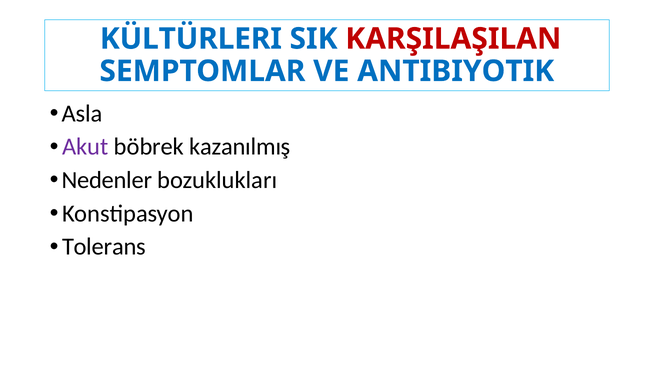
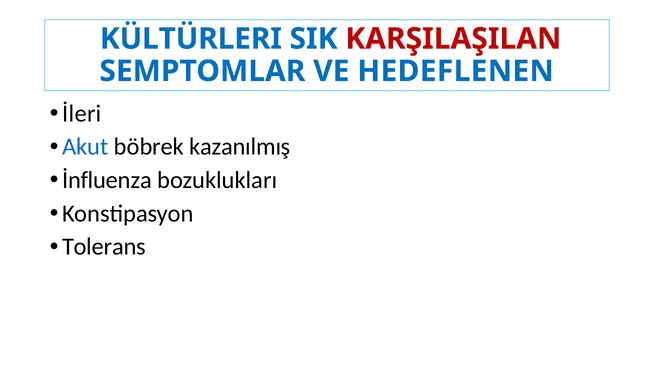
ANTIBIYOTIK: ANTIBIYOTIK -> HEDEFLENEN (456, 71)
Asla: Asla -> İleri (82, 113)
Akut colour: purple -> blue (85, 147)
Nedenler: Nedenler -> İnfluenza (107, 180)
